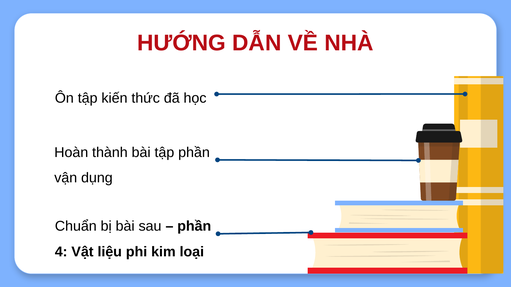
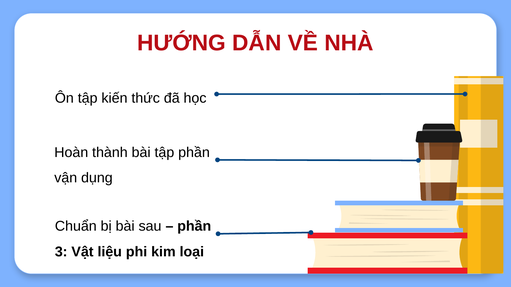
4: 4 -> 3 (61, 252)
